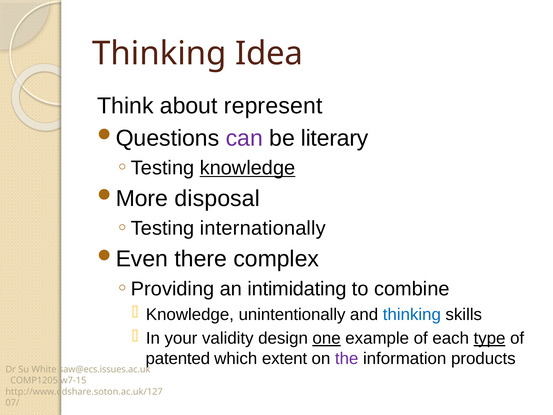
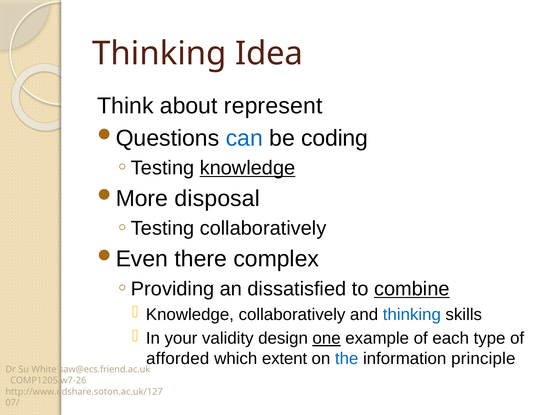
can colour: purple -> blue (244, 138)
literary: literary -> coding (335, 138)
internationally: internationally -> collaboratively (263, 228)
intimidating: intimidating -> dissatisfied (297, 289)
combine underline: none -> present (412, 289)
Knowledge unintentionally: unintentionally -> collaboratively (292, 314)
type underline: present -> none (490, 338)
patented: patented -> afforded (178, 358)
the colour: purple -> blue (347, 358)
products: products -> principle (483, 358)
saw@ecs.issues.ac.uk: saw@ecs.issues.ac.uk -> saw@ecs.friend.ac.uk (105, 369)
w7-15: w7-15 -> w7-26 (73, 380)
